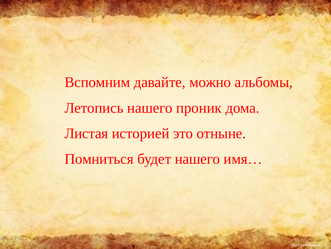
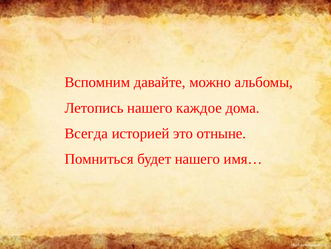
проник: проник -> каждое (199, 108)
Листая: Листая -> Всегда (86, 133)
